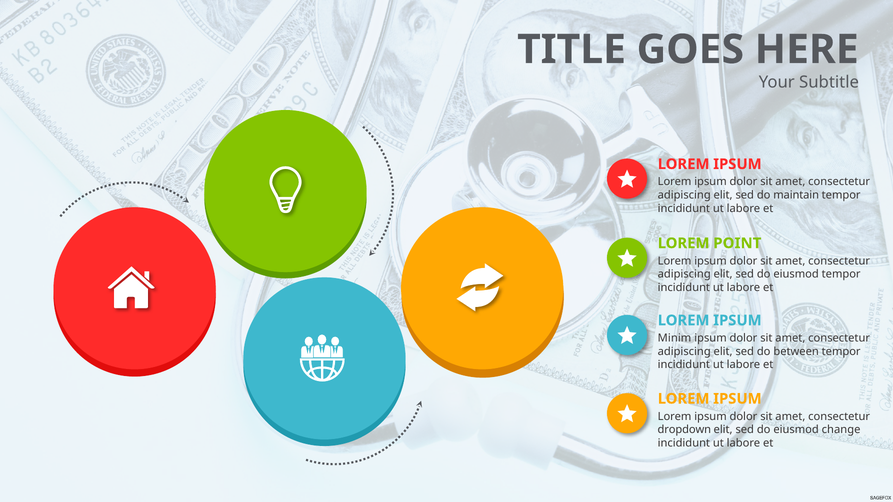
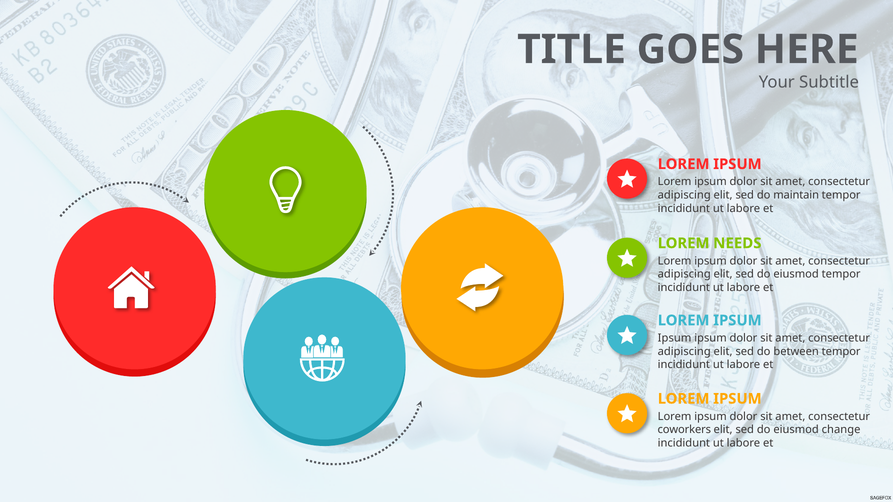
POINT: POINT -> NEEDS (737, 243)
Minim: Minim -> Ipsum (675, 338)
dropdown: dropdown -> coworkers (684, 430)
